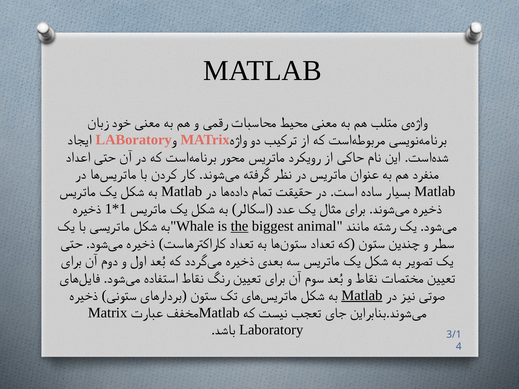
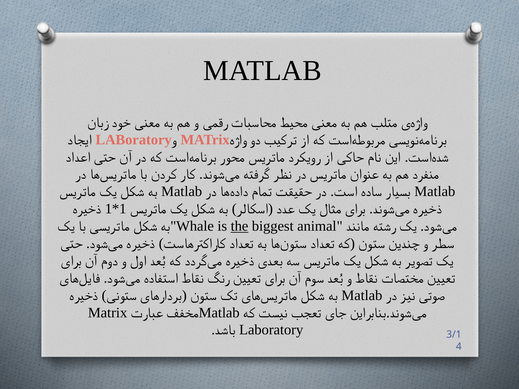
Matlab underline: present -> none (362, 295)
